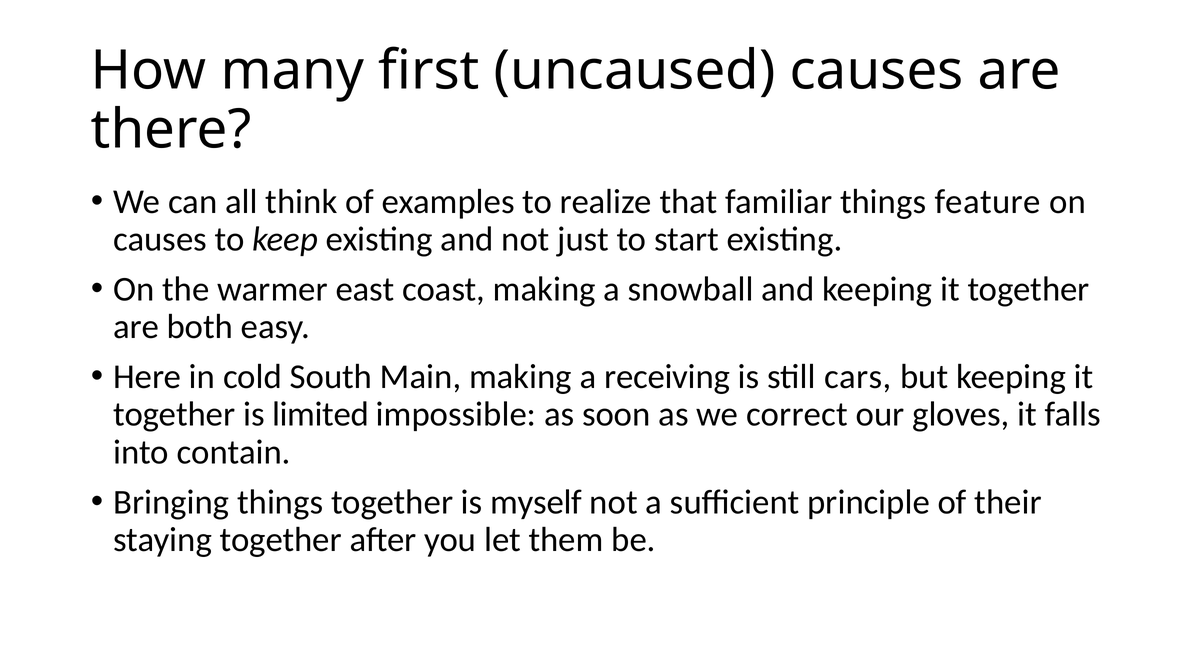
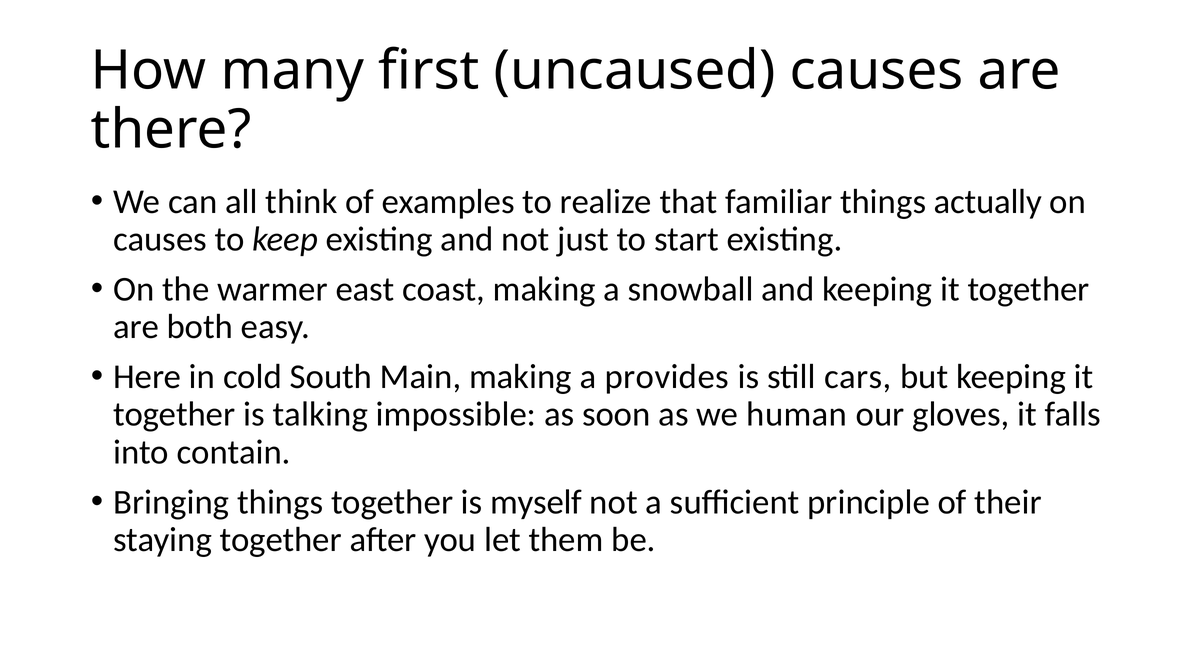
feature: feature -> actually (988, 202)
receiving: receiving -> provides (667, 377)
limited: limited -> talking (320, 415)
correct: correct -> human (797, 415)
